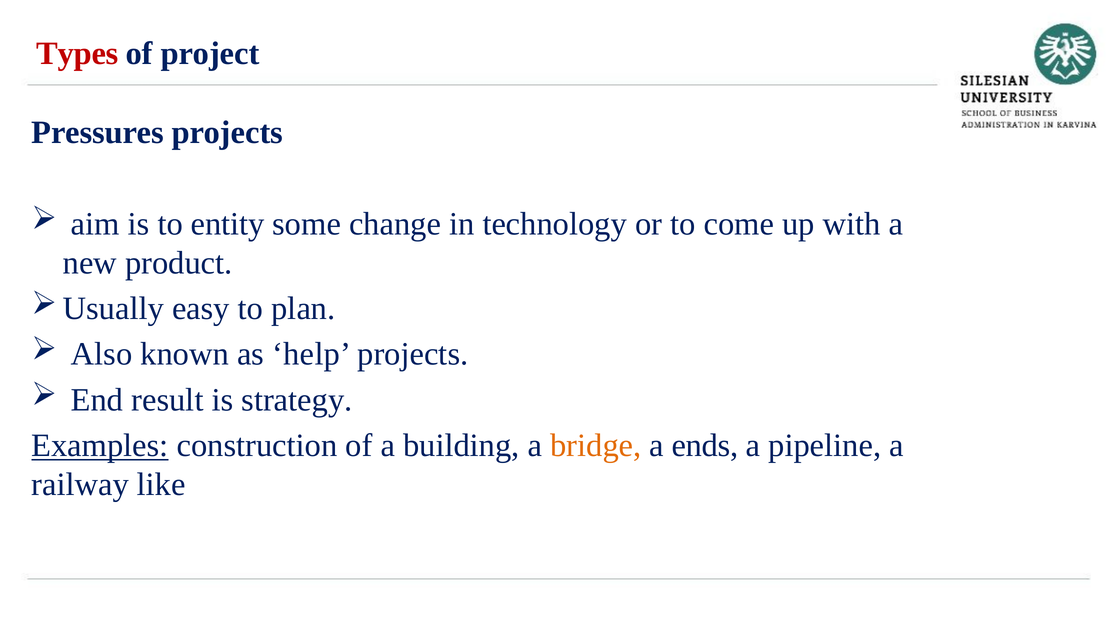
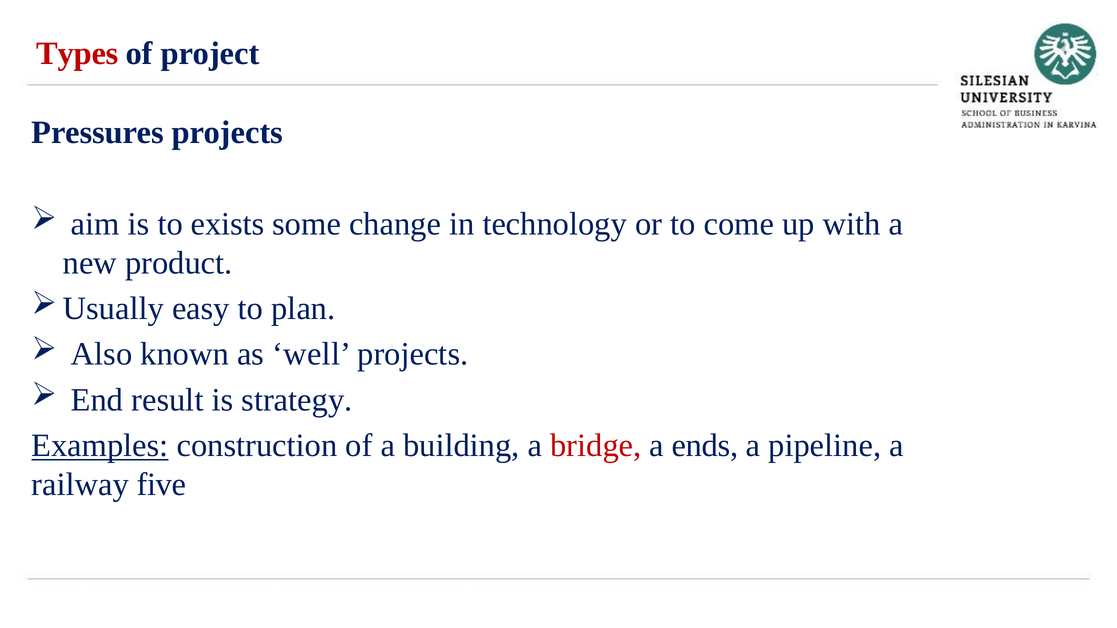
entity: entity -> exists (228, 224)
help: help -> well (312, 354)
bridge colour: orange -> red (596, 446)
like: like -> five (161, 485)
